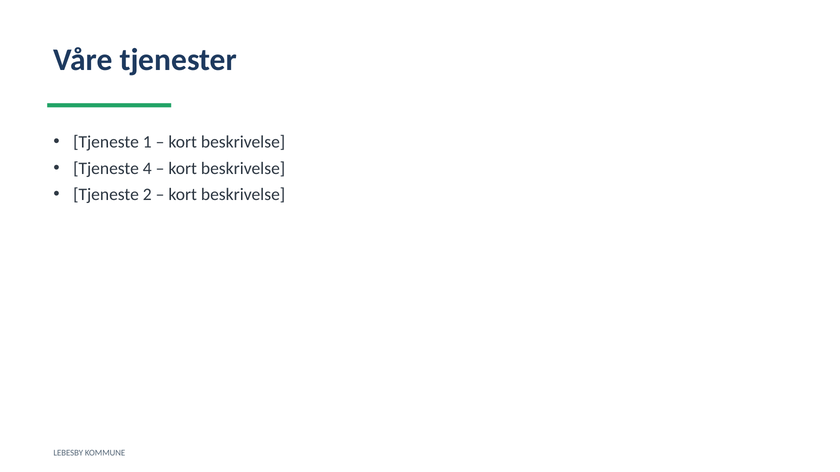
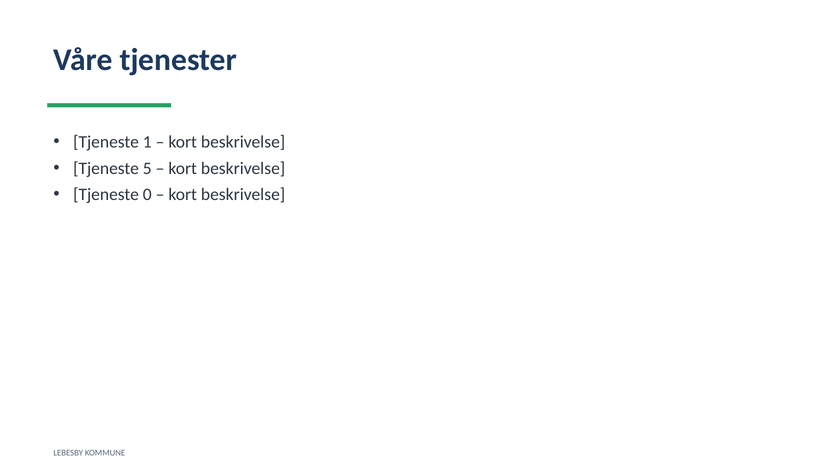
4: 4 -> 5 (147, 169)
2: 2 -> 0 (147, 195)
